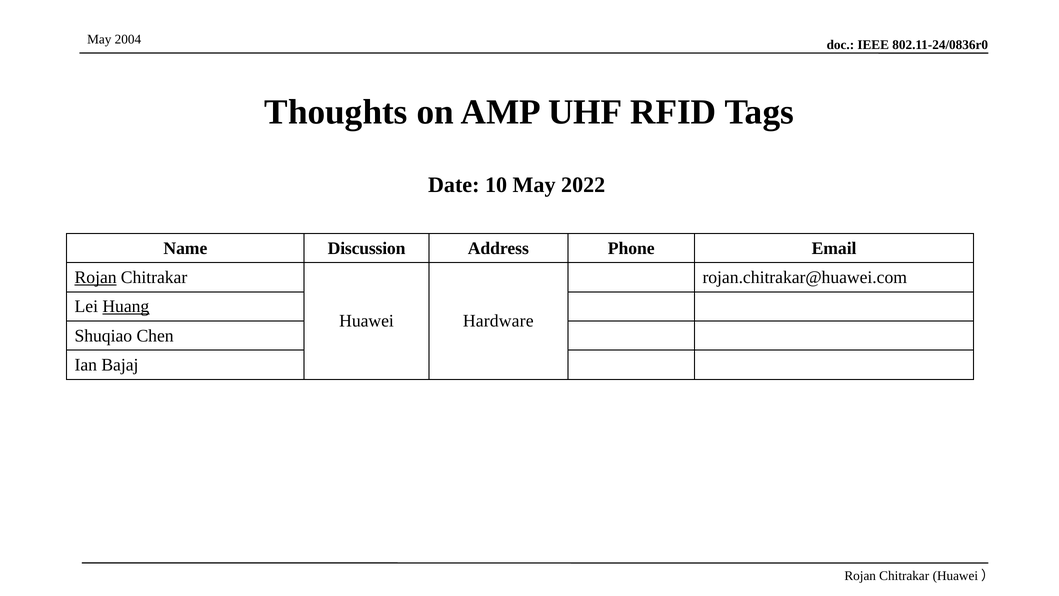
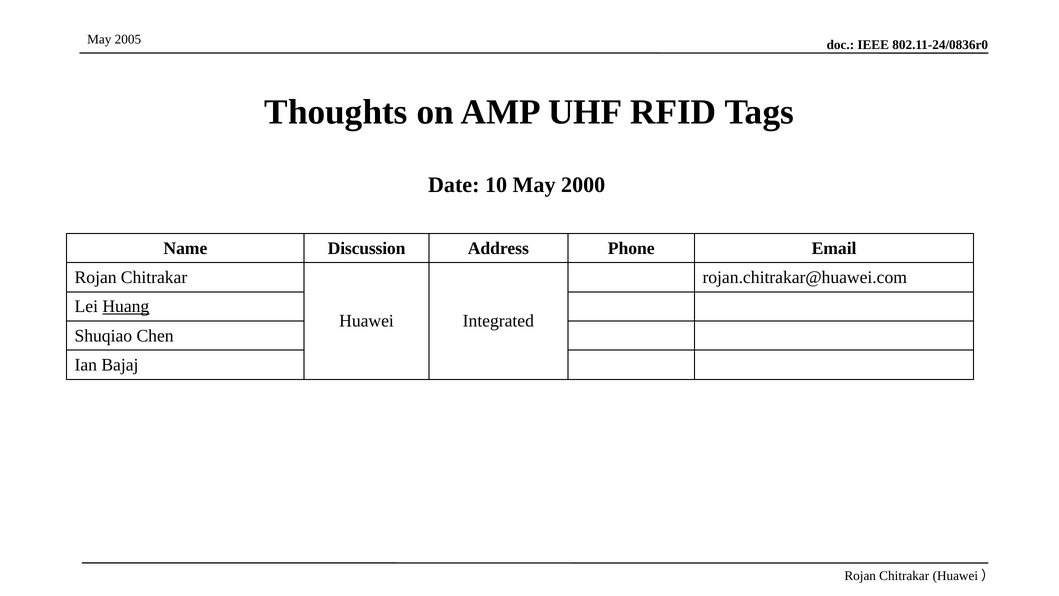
2004: 2004 -> 2005 (128, 39)
2022: 2022 -> 2000 (583, 185)
Rojan underline: present -> none (96, 277)
Hardware: Hardware -> Integrated (498, 321)
